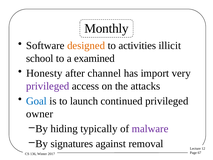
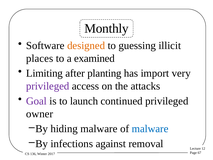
activities: activities -> guessing (137, 45)
school: school -> places (40, 58)
Honesty: Honesty -> Limiting (44, 73)
channel: channel -> planting (104, 73)
Goal colour: blue -> purple (36, 101)
hiding typically: typically -> malware (99, 129)
malware colour: purple -> blue (150, 129)
signatures: signatures -> infections (72, 143)
